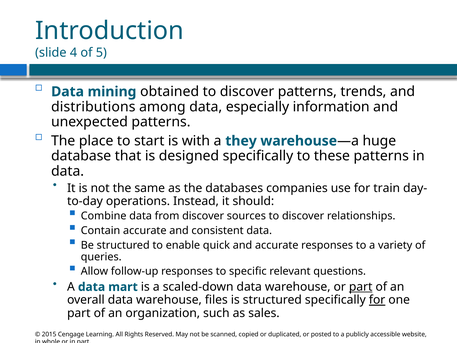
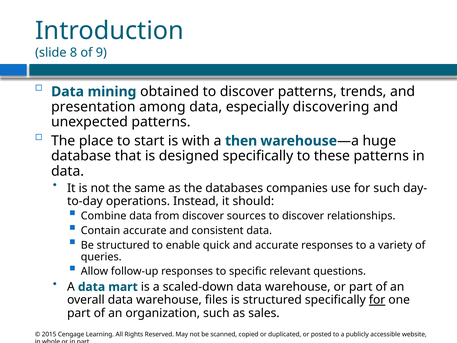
4: 4 -> 8 (73, 53)
5: 5 -> 9 (101, 53)
distributions: distributions -> presentation (93, 107)
information: information -> discovering (331, 107)
they: they -> then (241, 141)
for train: train -> such (387, 188)
part underline: present -> none (361, 287)
